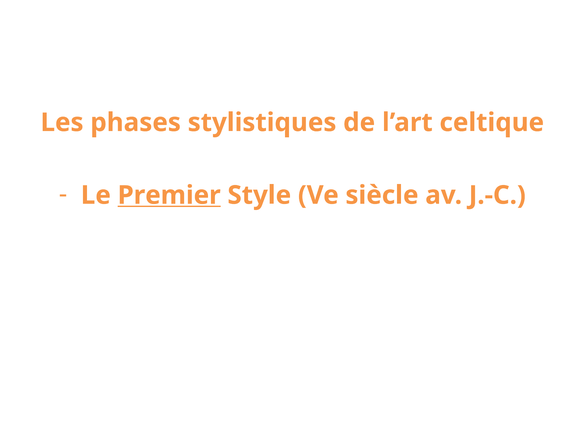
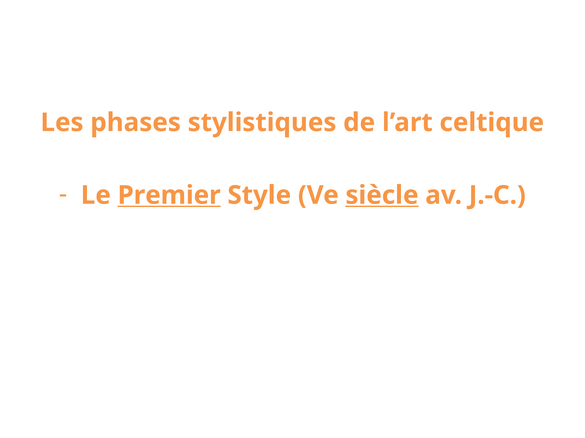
siècle underline: none -> present (382, 196)
